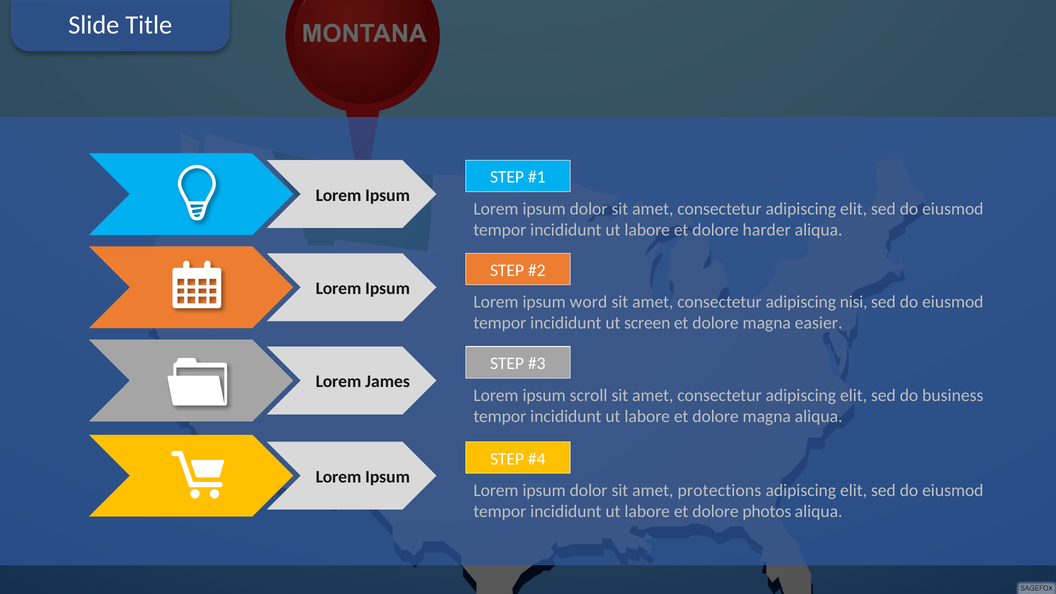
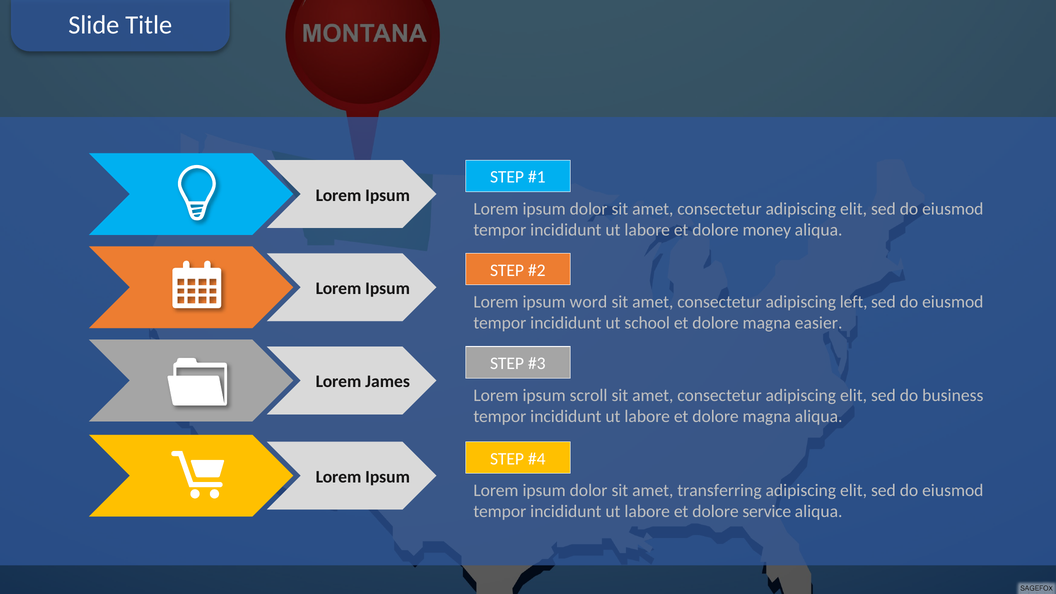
harder: harder -> money (767, 230)
nisi: nisi -> left (854, 302)
screen: screen -> school (647, 323)
protections: protections -> transferring (720, 490)
photos: photos -> service (767, 512)
